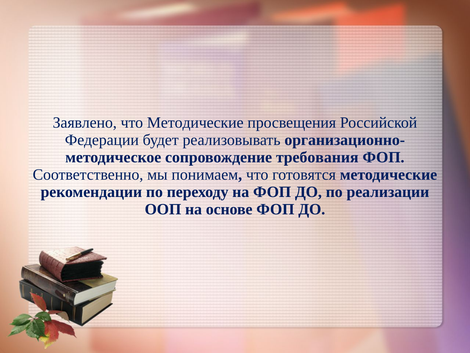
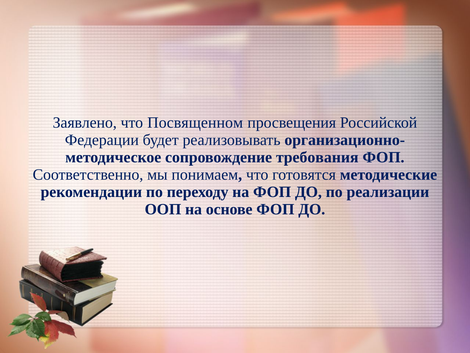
что Методические: Методические -> Посвященном (195, 122)
